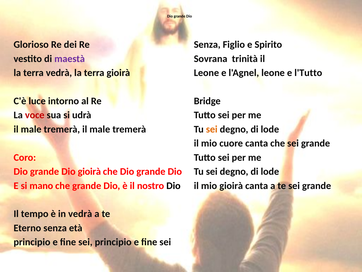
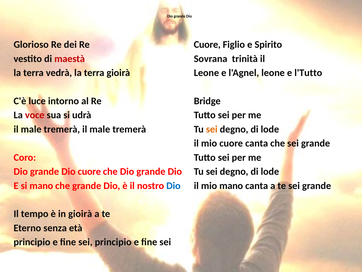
Senza: Senza -> Cuore (207, 45)
maestà colour: purple -> red (70, 59)
Dio gioirà: gioirà -> cuore (89, 171)
Dio colour: black -> blue (173, 185)
mio gioirà: gioirà -> mano (231, 185)
in vedrà: vedrà -> gioirà (80, 213)
